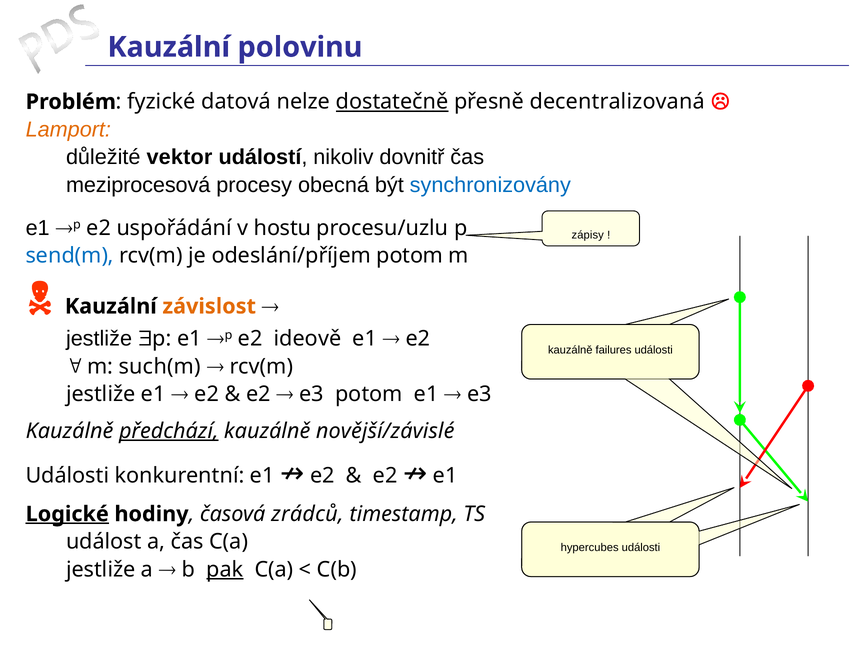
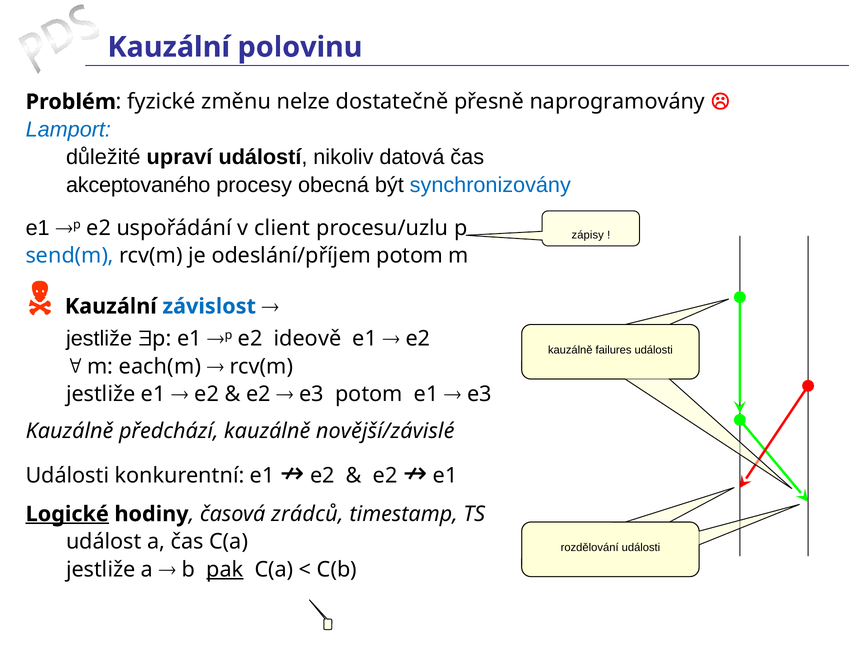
datová: datová -> změnu (236, 102)
dostatečně underline: present -> none (392, 102)
decentralizovaná: decentralizovaná -> naprogramovány (617, 102)
Lamport colour: orange -> blue (68, 130)
vektor: vektor -> upraví (179, 157)
dovnitř: dovnitř -> datová (412, 157)
meziprocesová: meziprocesová -> akceptovaného (138, 185)
hostu: hostu -> client (282, 228)
závislost colour: orange -> blue (209, 307)
such(m: such(m -> each(m (160, 367)
předchází underline: present -> none (169, 431)
hypercubes: hypercubes -> rozdělování (590, 548)
